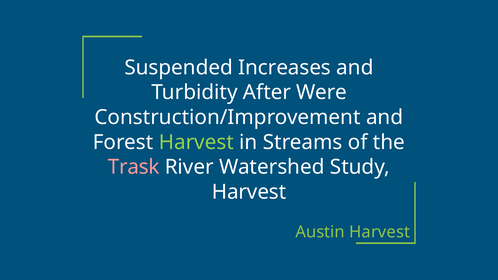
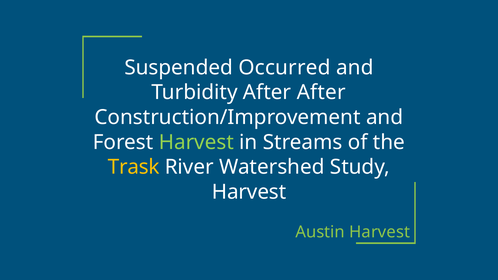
Increases: Increases -> Occurred (284, 68)
After Were: Were -> After (321, 93)
Trask colour: pink -> yellow (134, 167)
